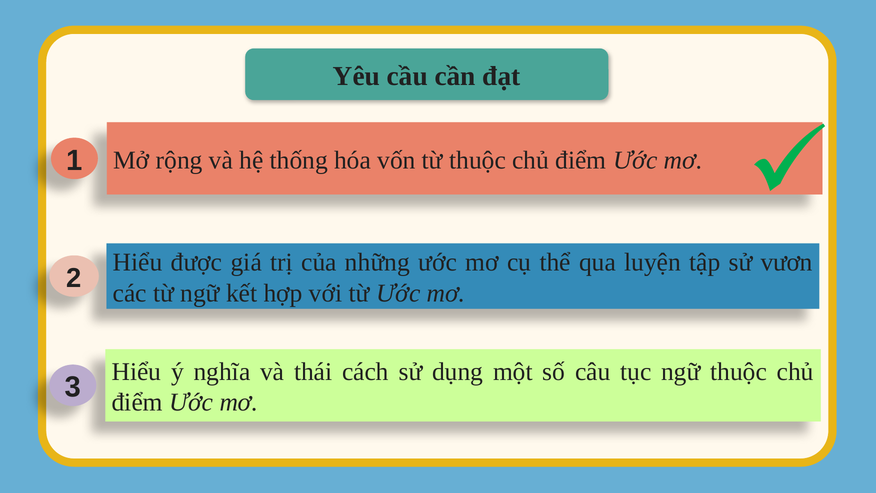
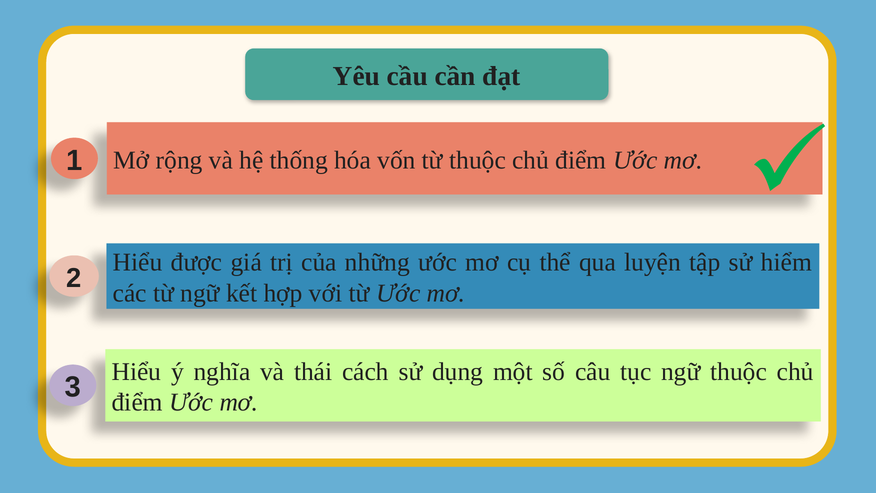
vươn: vươn -> hiểm (786, 262)
